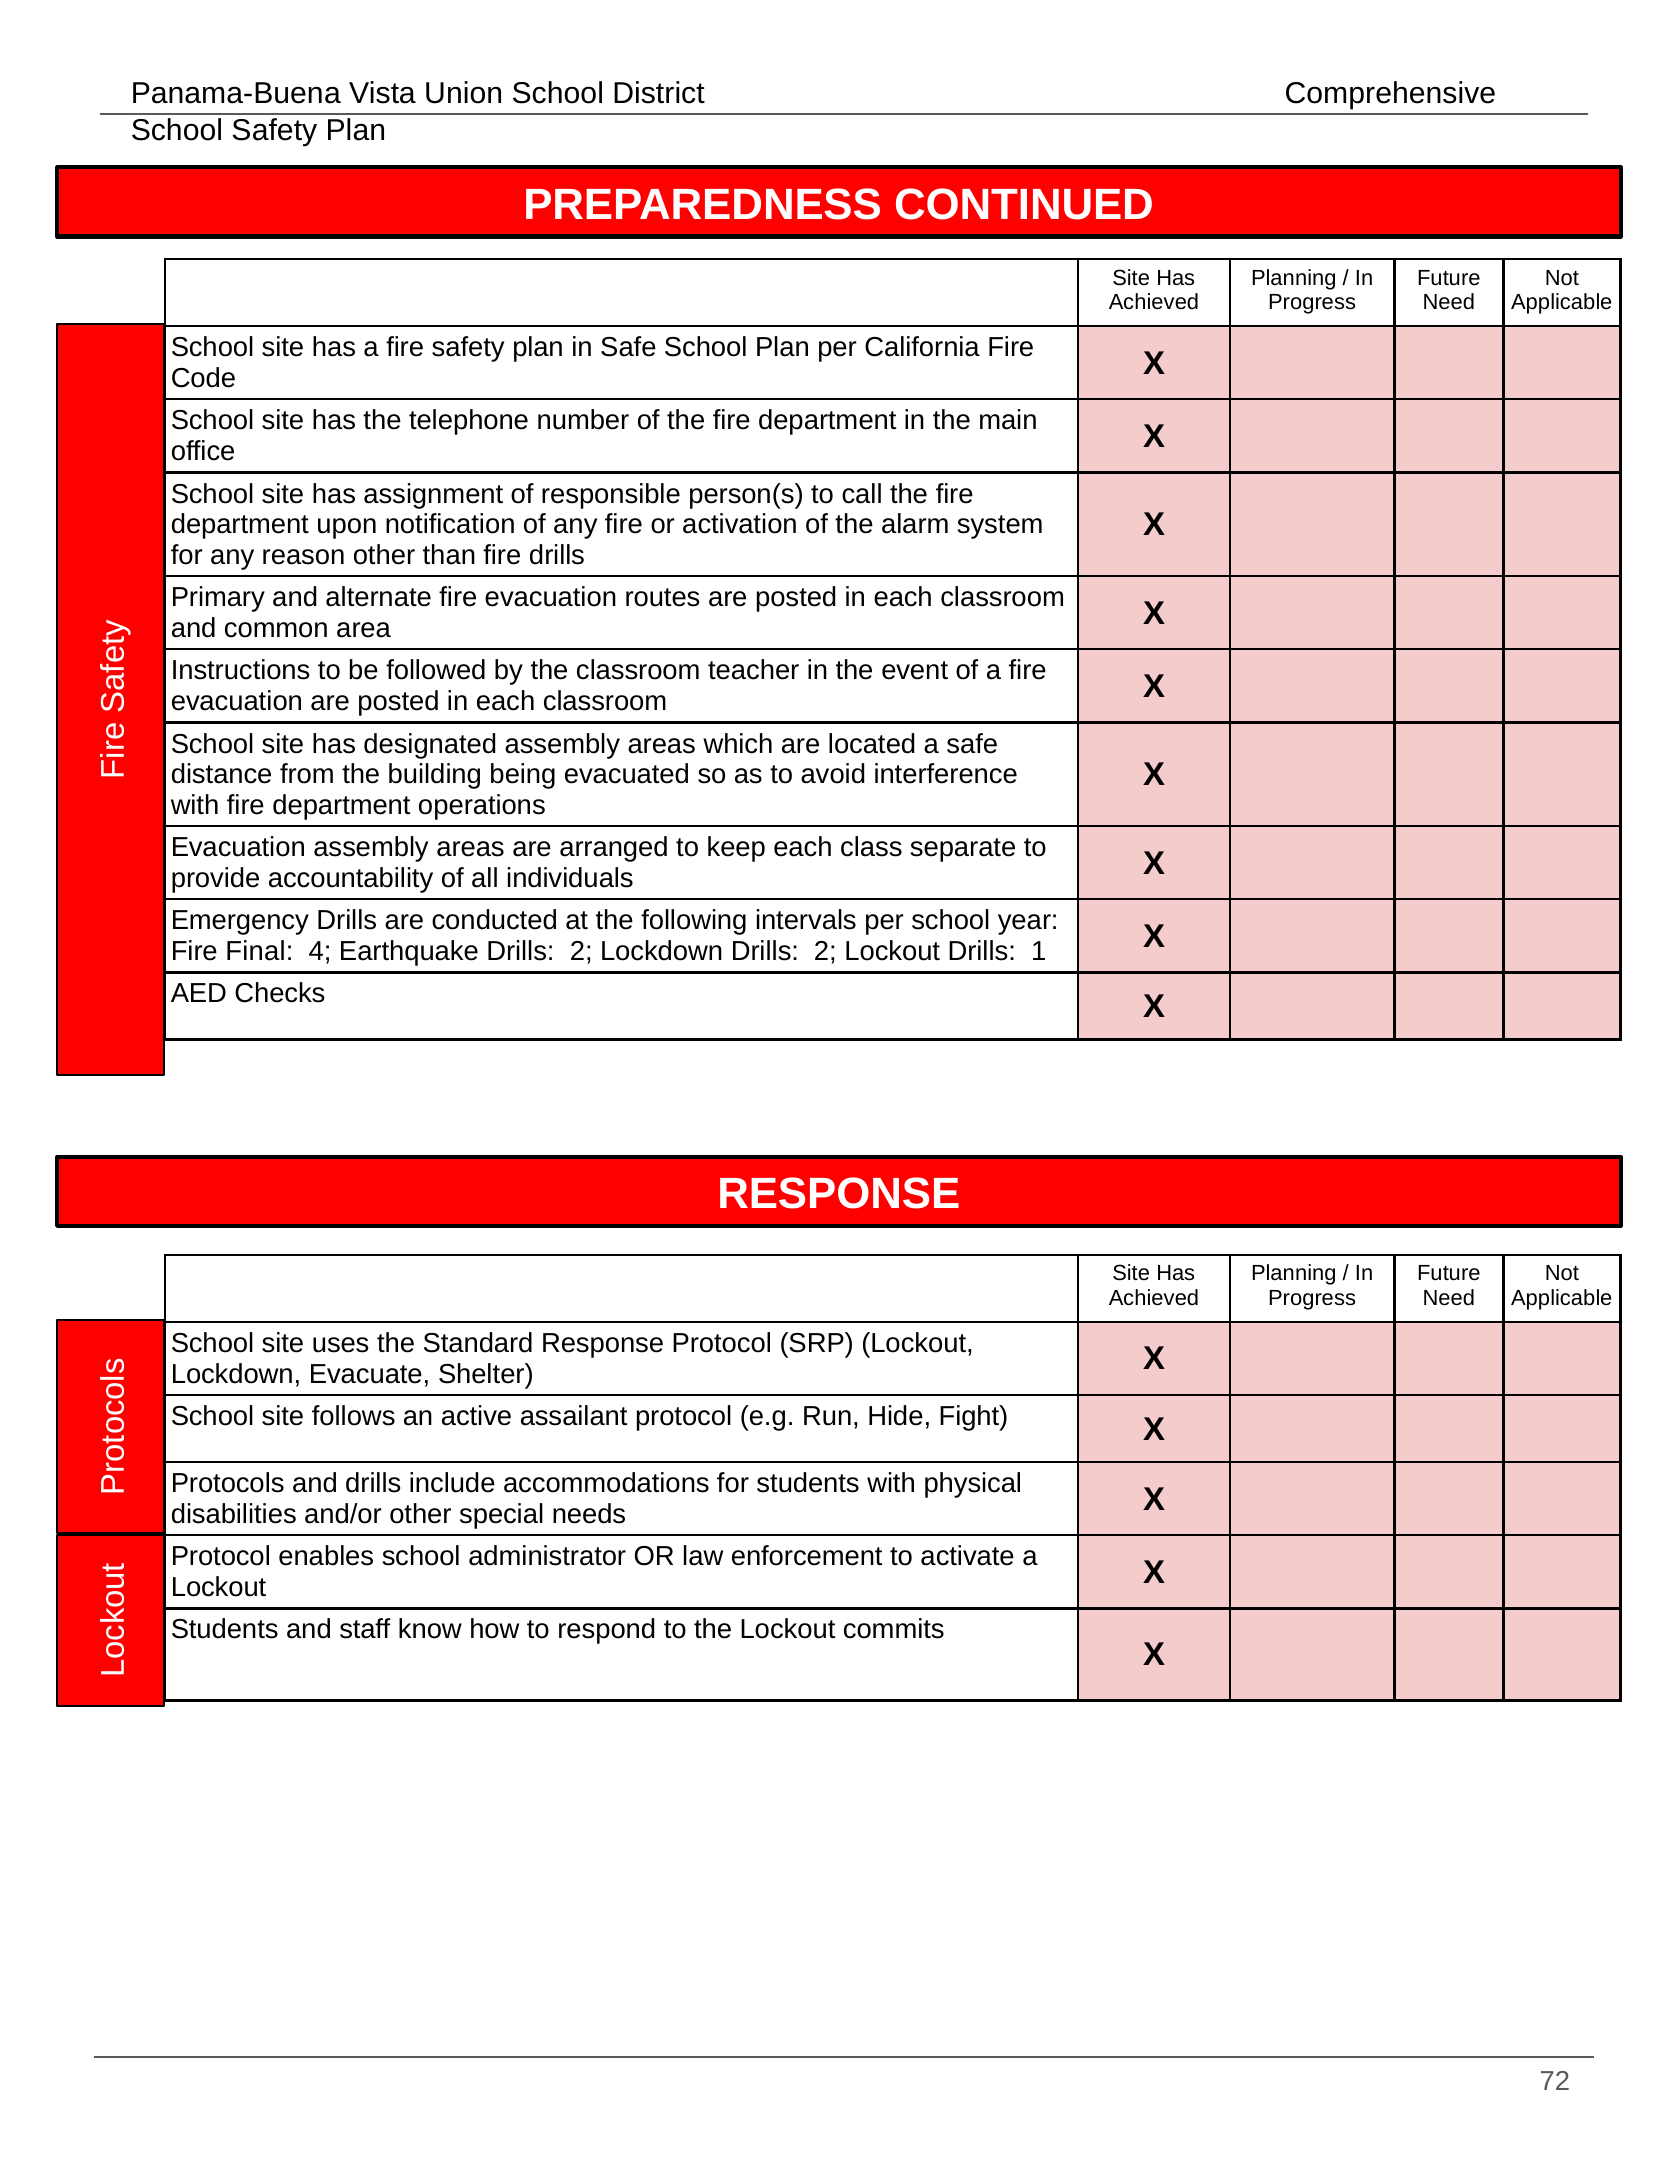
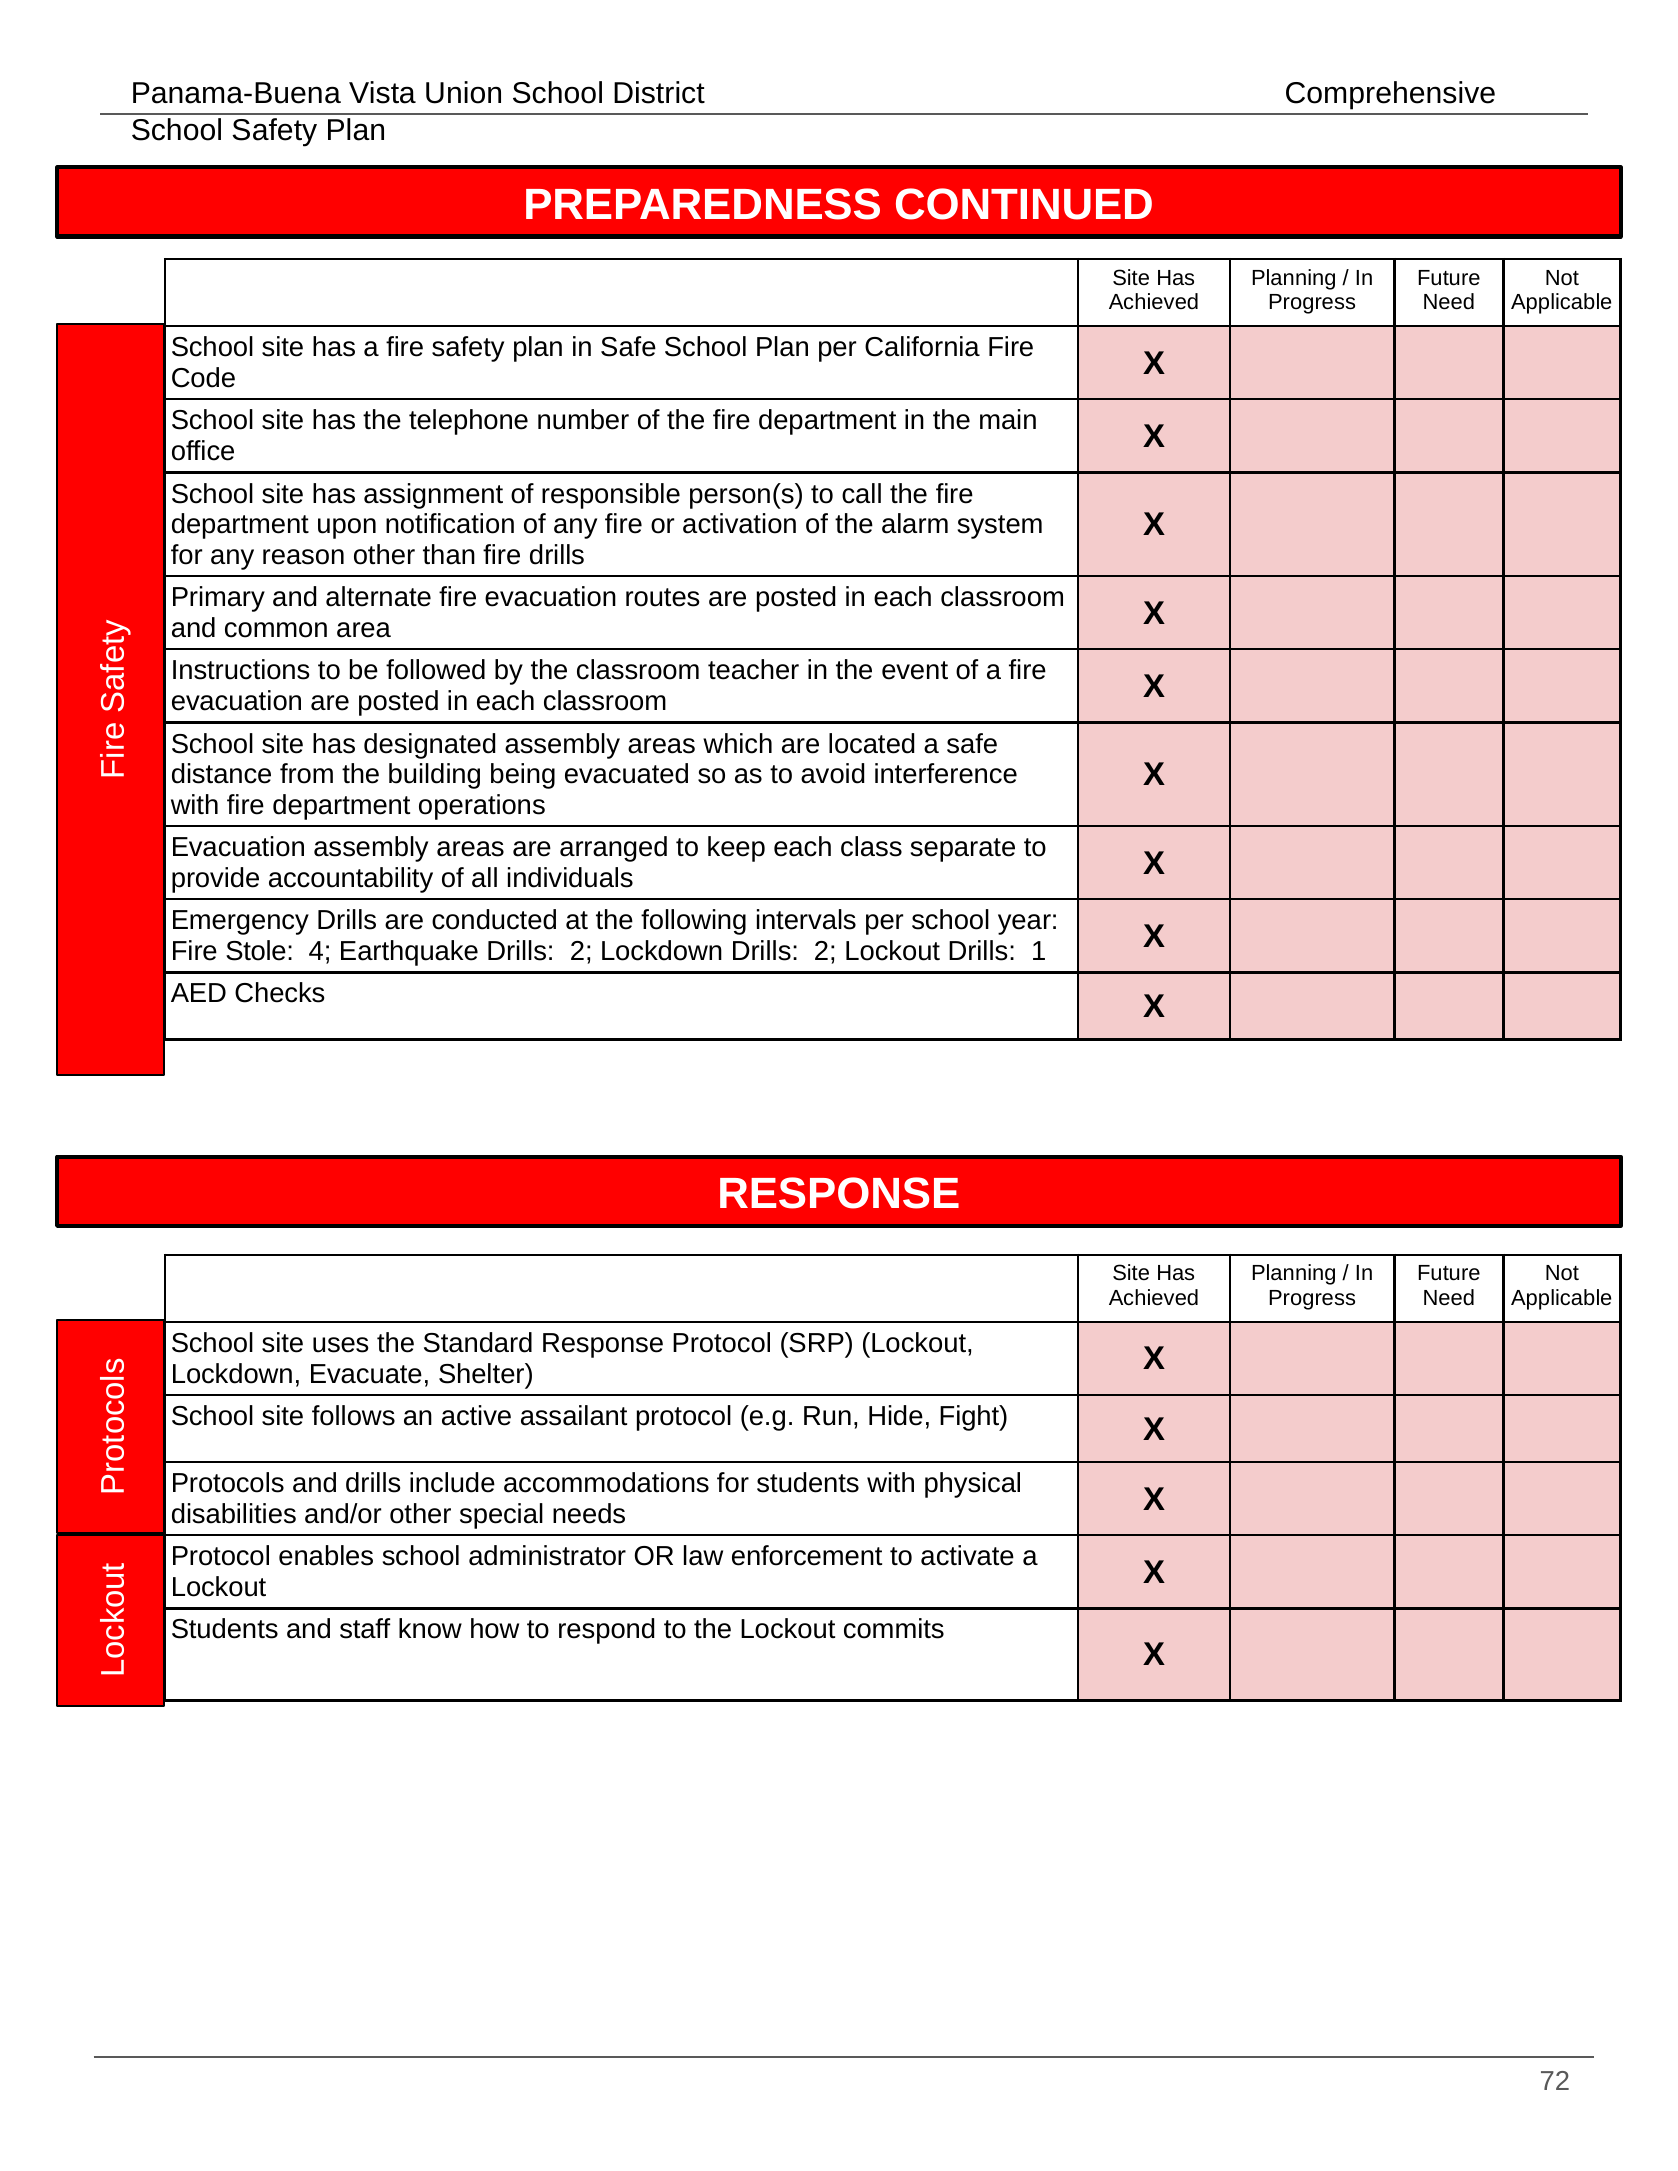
Final: Final -> Stole (260, 952)
